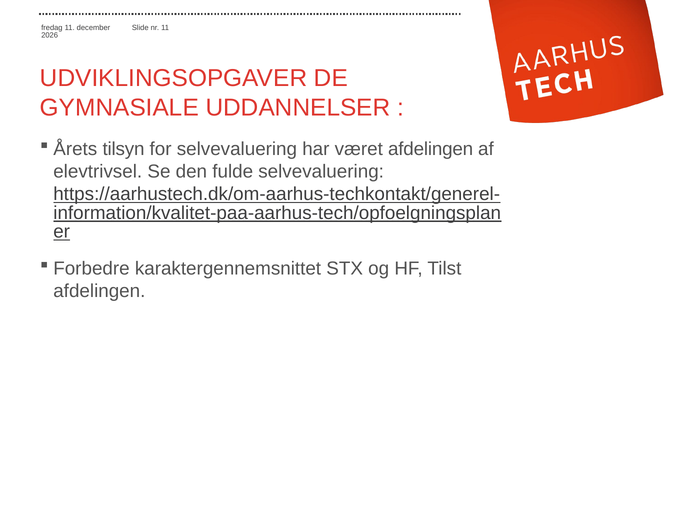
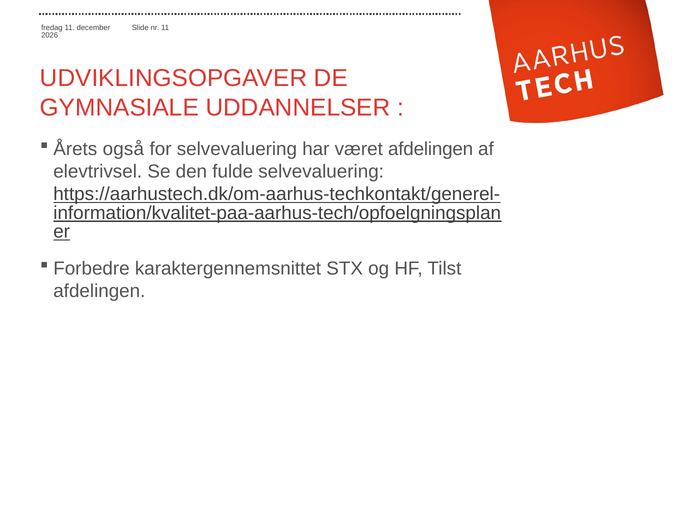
tilsyn: tilsyn -> også (123, 149)
